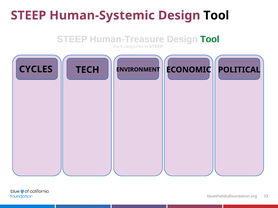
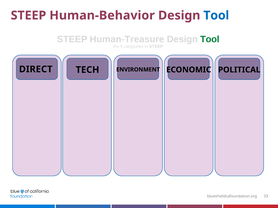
Human-Systemic: Human-Systemic -> Human-Behavior (102, 15)
Tool colour: black -> blue (216, 15)
CYCLES: CYCLES -> DIRECT (36, 69)
